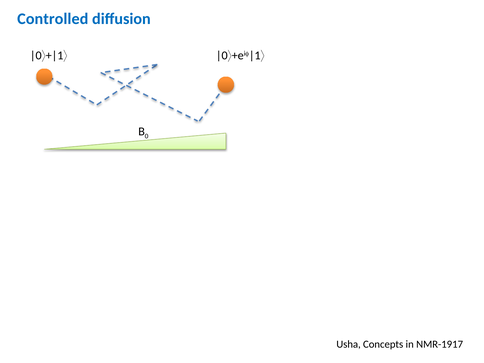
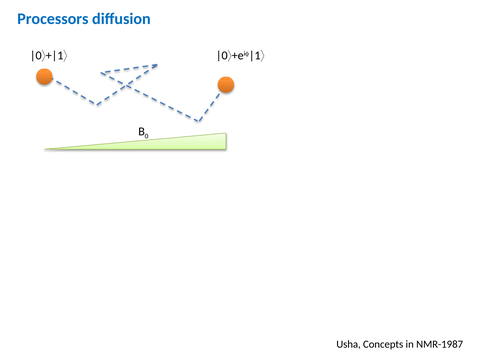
Controlled: Controlled -> Processors (53, 19)
NMR-1917: NMR-1917 -> NMR-1987 (440, 344)
